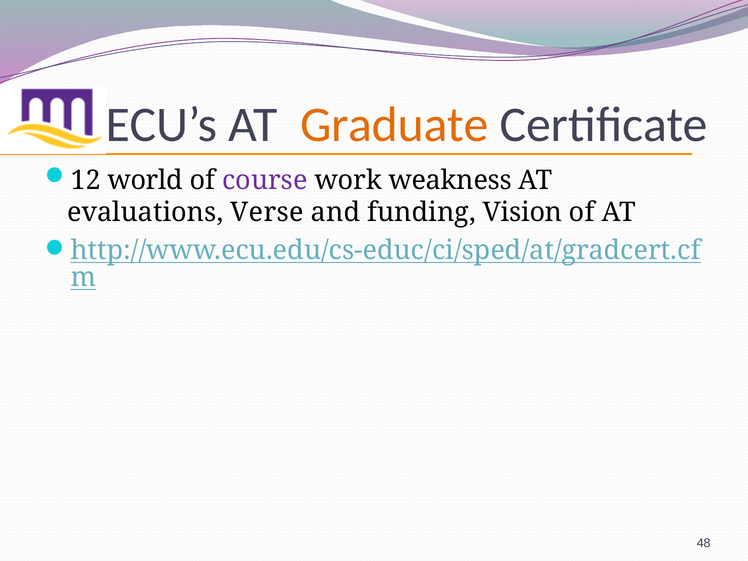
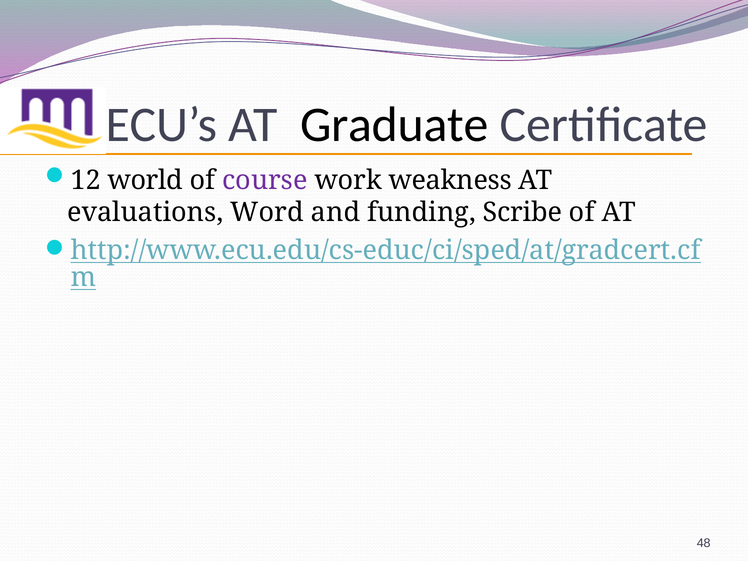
Graduate colour: orange -> black (394, 125)
Verse: Verse -> Word (267, 213)
Vision: Vision -> Scribe (523, 213)
